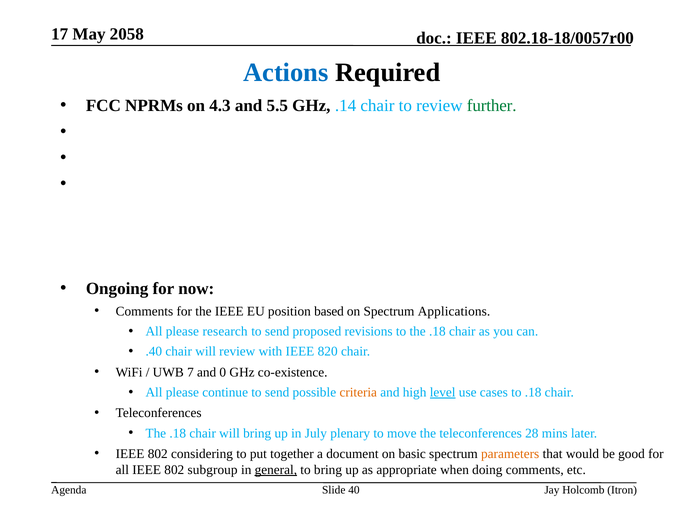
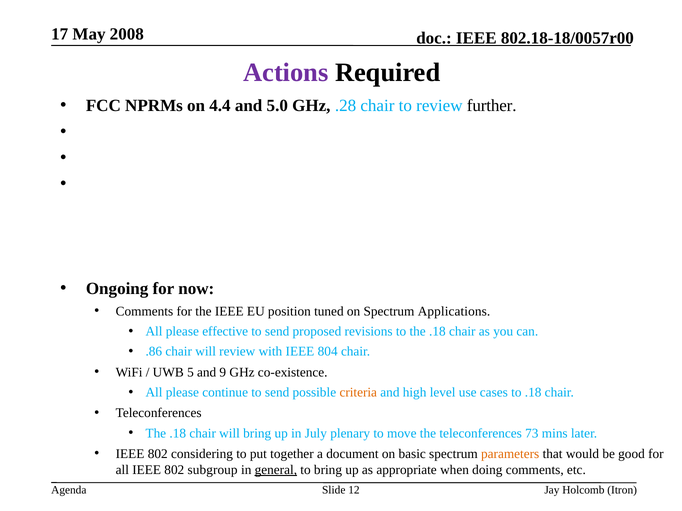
2058: 2058 -> 2008 (127, 34)
Actions colour: blue -> purple (286, 73)
4.3: 4.3 -> 4.4 (220, 106)
5.5: 5.5 -> 5.0 (277, 106)
.14: .14 -> .28 (346, 106)
further colour: green -> black (492, 106)
based: based -> tuned (329, 312)
research: research -> effective (225, 332)
.40: .40 -> .86 (154, 352)
820: 820 -> 804 (328, 352)
7: 7 -> 5 (190, 373)
0: 0 -> 9 (223, 373)
level underline: present -> none (443, 393)
28: 28 -> 73 (532, 434)
40: 40 -> 12 (354, 491)
